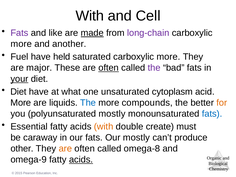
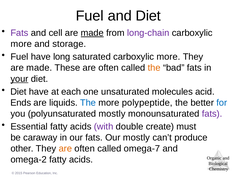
With: With -> Fuel (90, 16)
and Cell: Cell -> Diet (148, 16)
like: like -> cell (56, 33)
another: another -> storage (69, 44)
held: held -> long (62, 57)
major: major -> made (39, 68)
often underline: present -> none (109, 68)
the colour: purple -> orange (154, 68)
what: what -> each (71, 92)
cytoplasm: cytoplasm -> molecules (172, 92)
More: More -> Ends (21, 103)
compounds: compounds -> polypeptide (147, 103)
for colour: orange -> blue (222, 103)
fats colour: blue -> purple (212, 114)
with colour: orange -> purple (104, 127)
omega-8: omega-8 -> omega-7 (142, 149)
omega-9: omega-9 -> omega-2 (29, 160)
acids underline: present -> none (81, 160)
